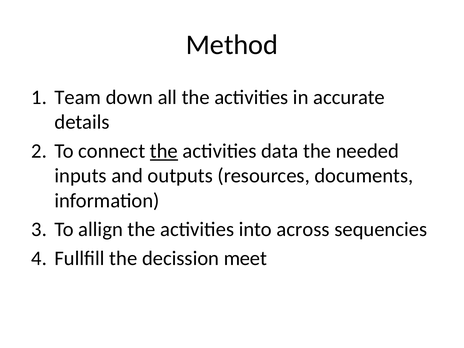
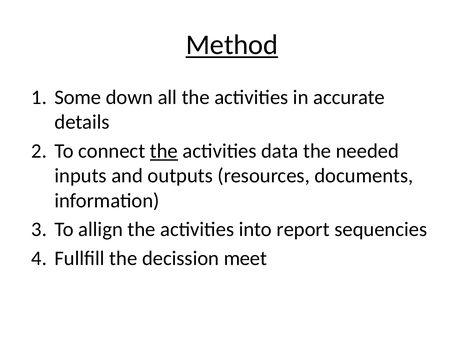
Method underline: none -> present (232, 45)
Team: Team -> Some (78, 97)
across: across -> report (303, 229)
